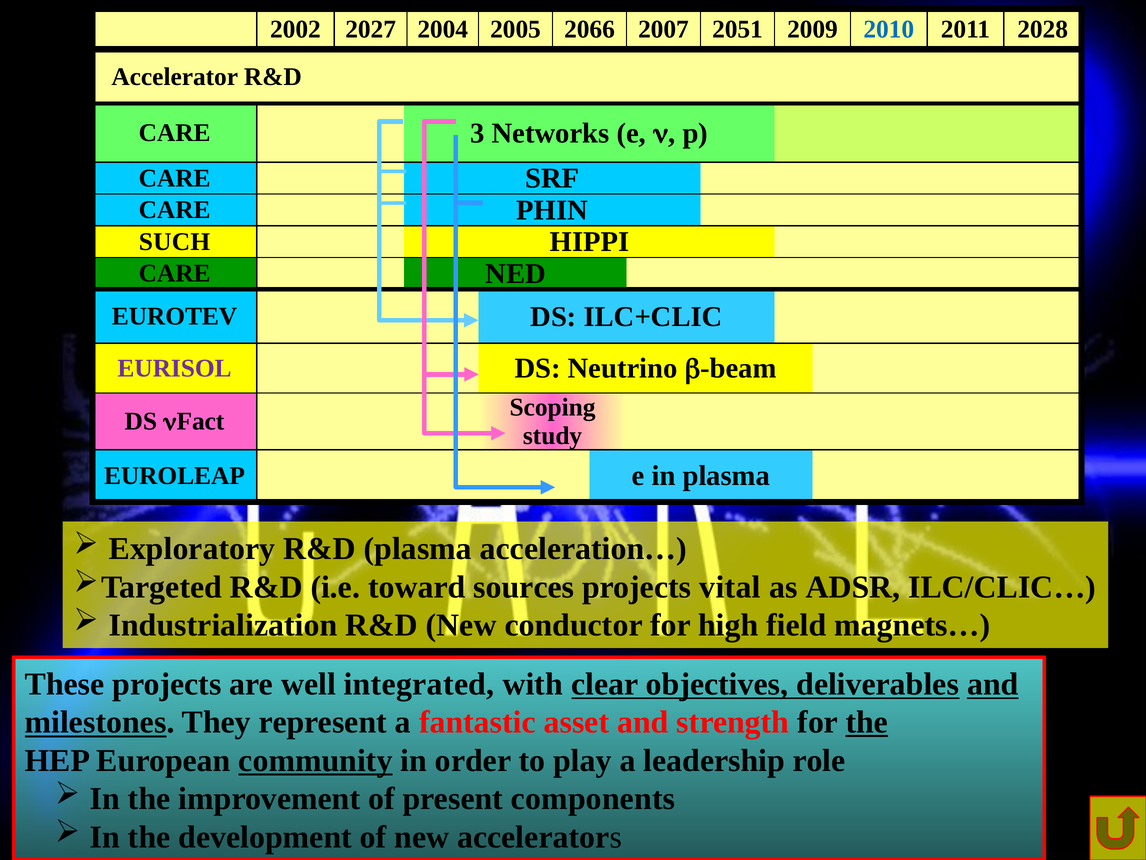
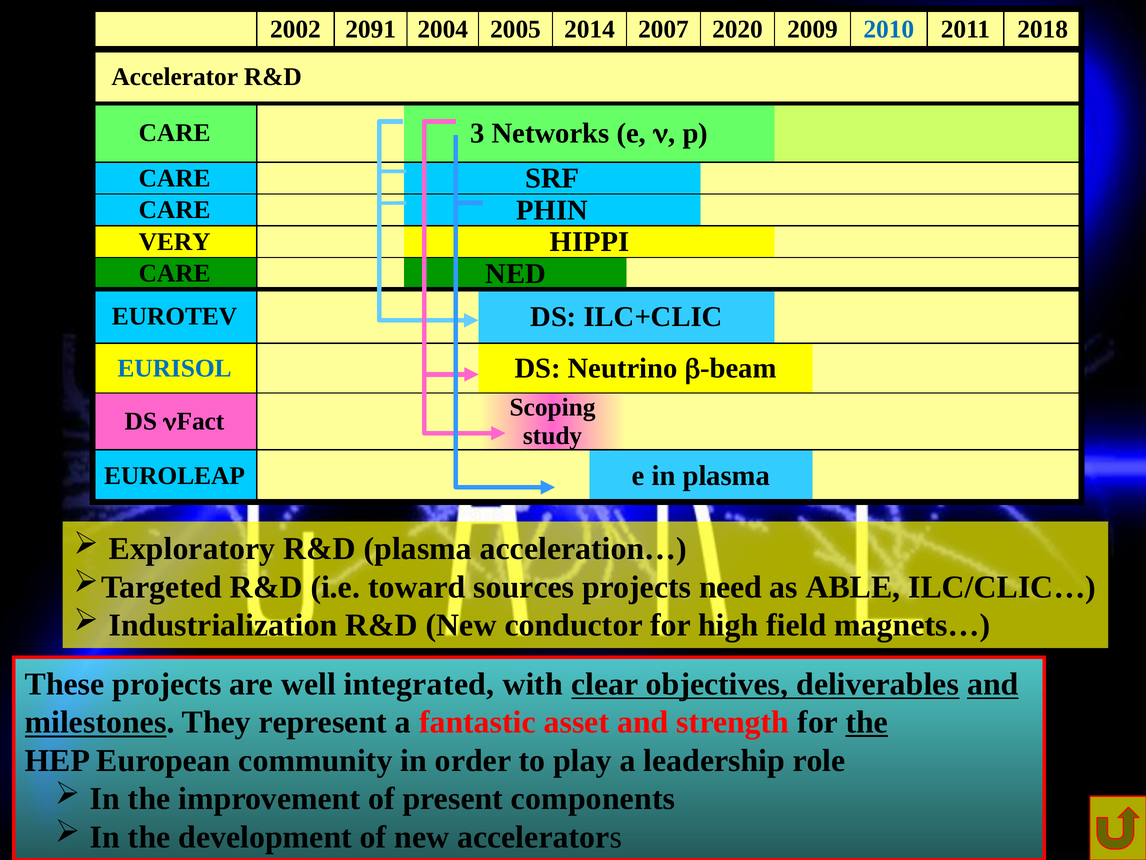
2027: 2027 -> 2091 (371, 29)
2066: 2066 -> 2014 (590, 29)
2051: 2051 -> 2020 (737, 29)
2028: 2028 -> 2018 (1043, 29)
SUCH: SUCH -> VERY (175, 242)
EURISOL colour: purple -> blue (174, 368)
vital: vital -> need (730, 587)
ADSR: ADSR -> ABLE (853, 587)
community underline: present -> none (316, 760)
